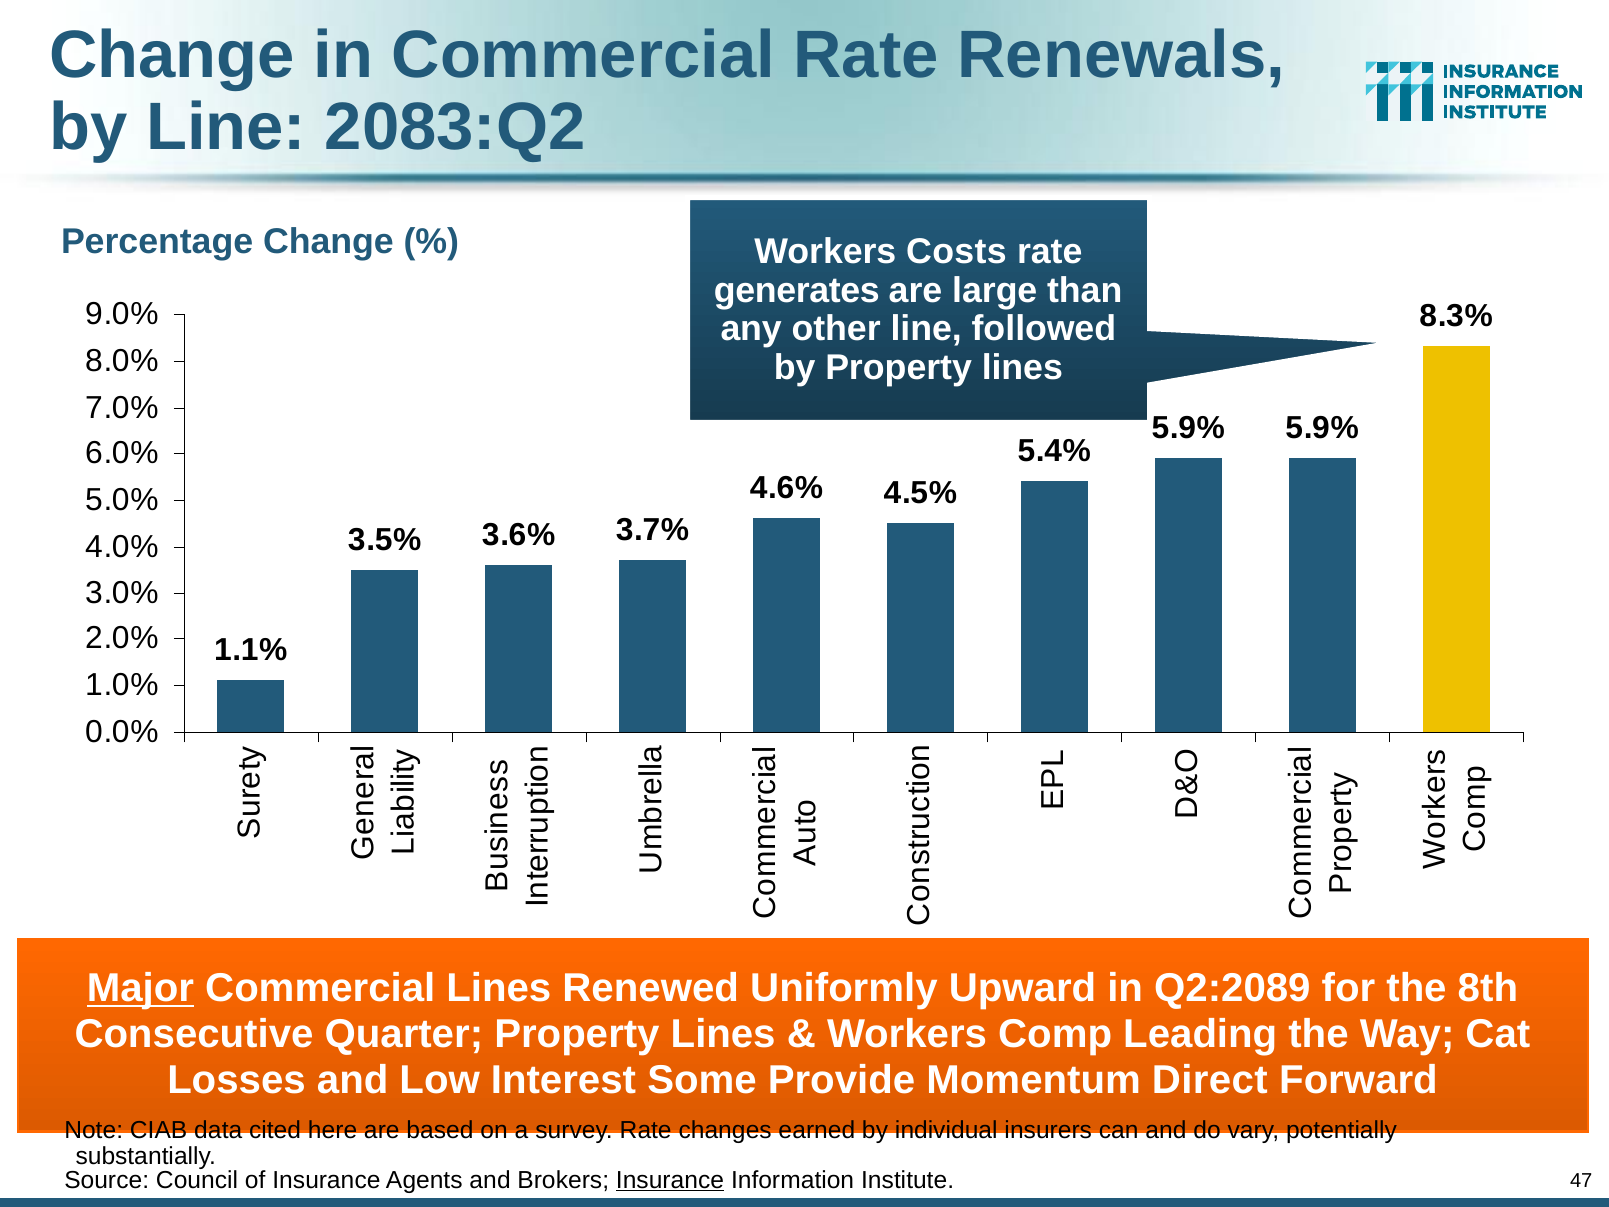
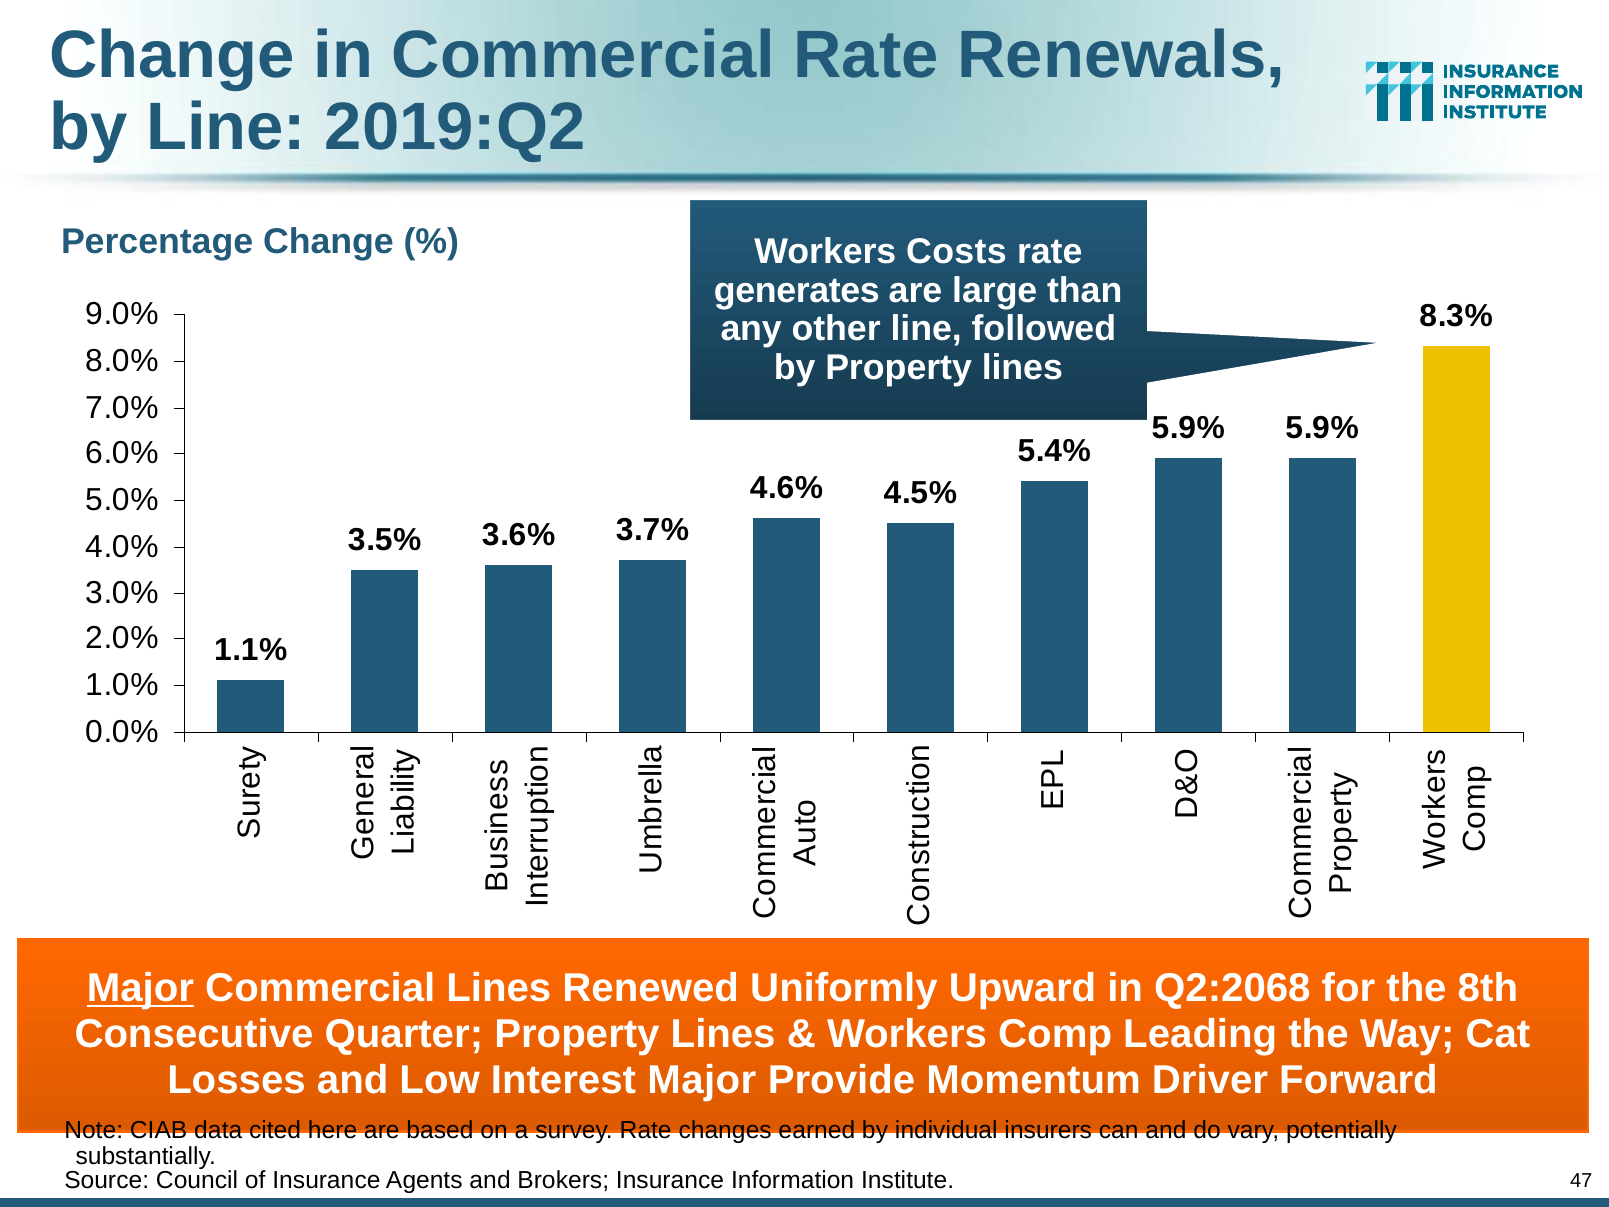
2083:Q2: 2083:Q2 -> 2019:Q2 (455, 127)
Q2:2089: Q2:2089 -> Q2:2068 (1232, 988)
Interest Some: Some -> Major (702, 1080)
Direct: Direct -> Driver (1210, 1080)
Insurance underline: present -> none (670, 1180)
